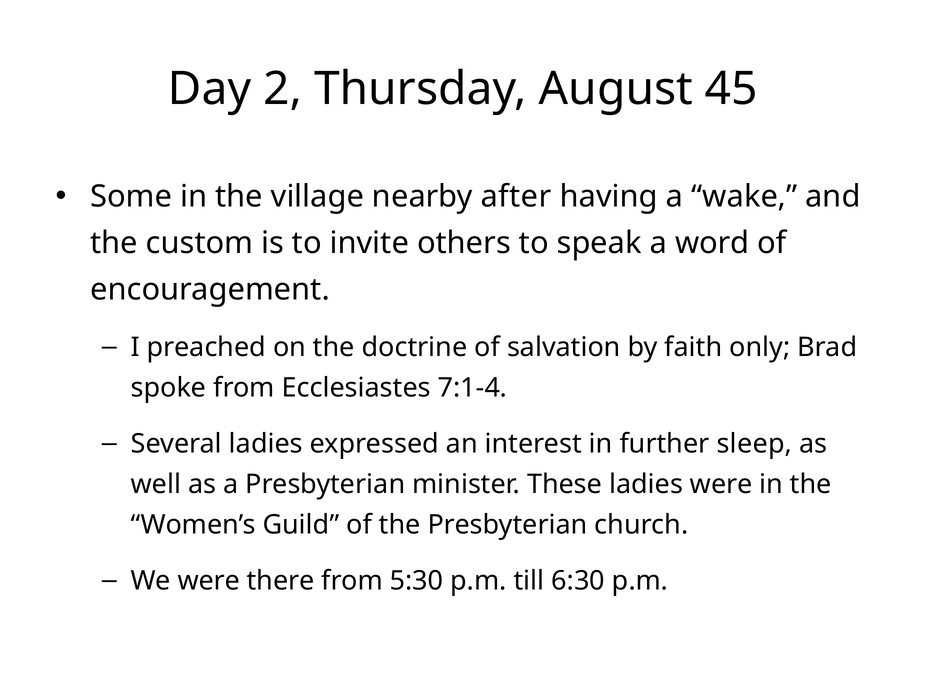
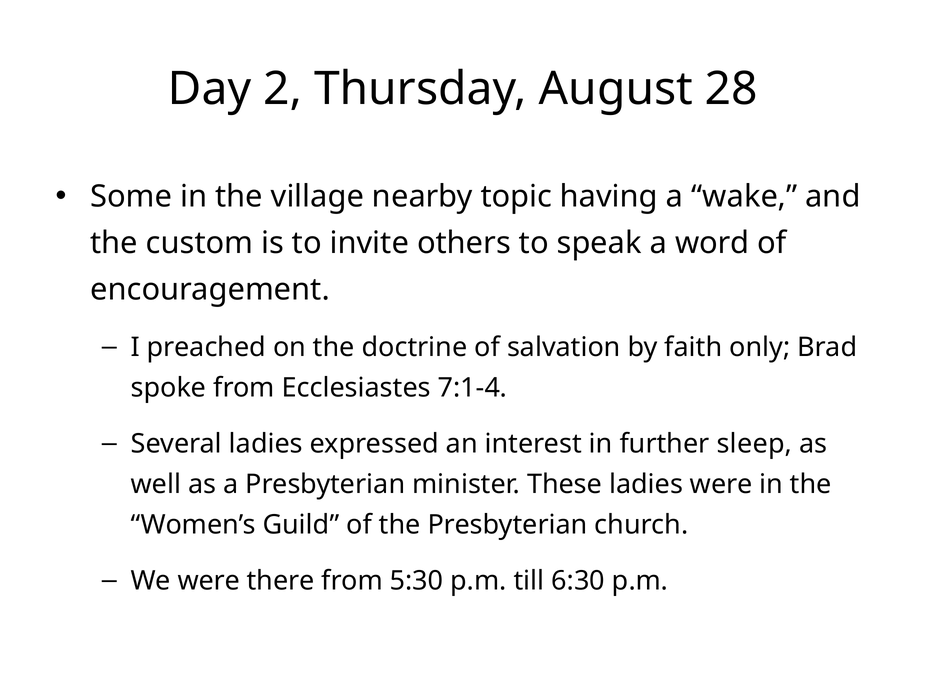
45: 45 -> 28 (731, 89)
after: after -> topic (516, 197)
